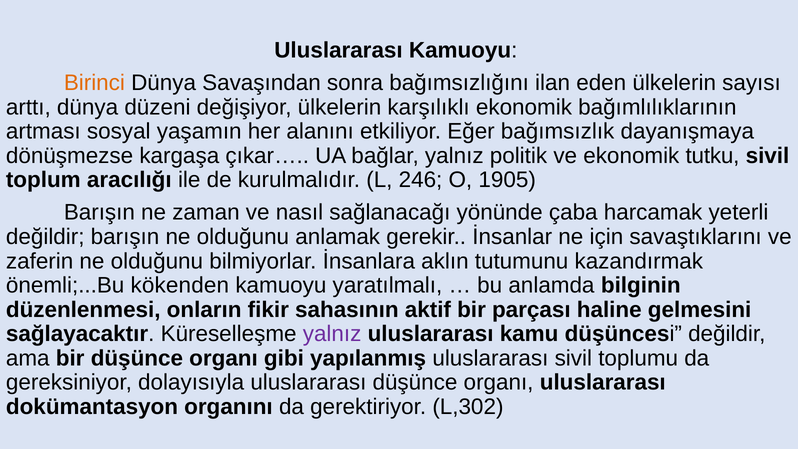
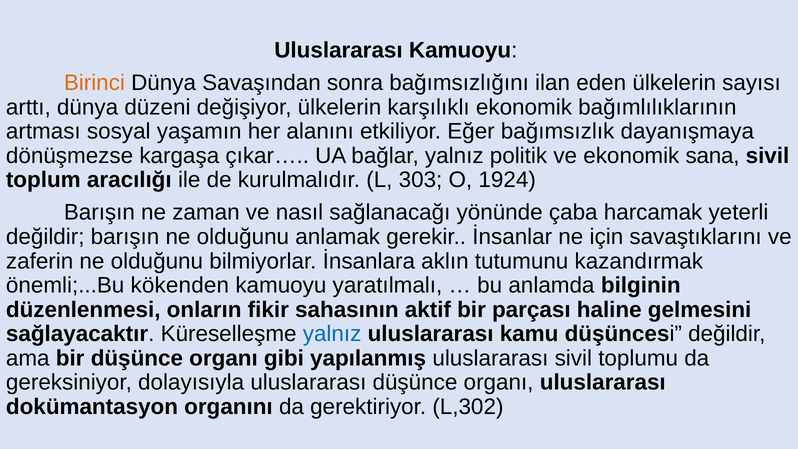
tutku: tutku -> sana (713, 156)
246: 246 -> 303 (421, 180)
1905: 1905 -> 1924 (507, 180)
yalnız colour: purple -> blue (332, 334)
